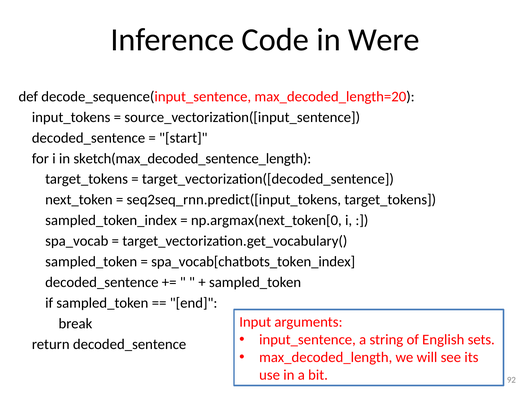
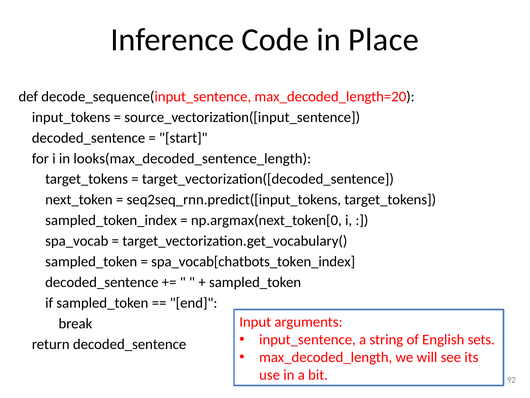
Were: Were -> Place (384, 40)
sketch(max_decoded_sentence_length: sketch(max_decoded_sentence_length -> looks(max_decoded_sentence_length (192, 158)
